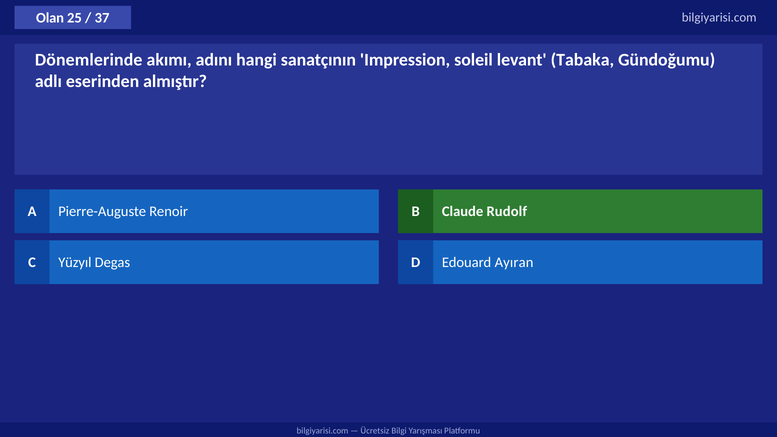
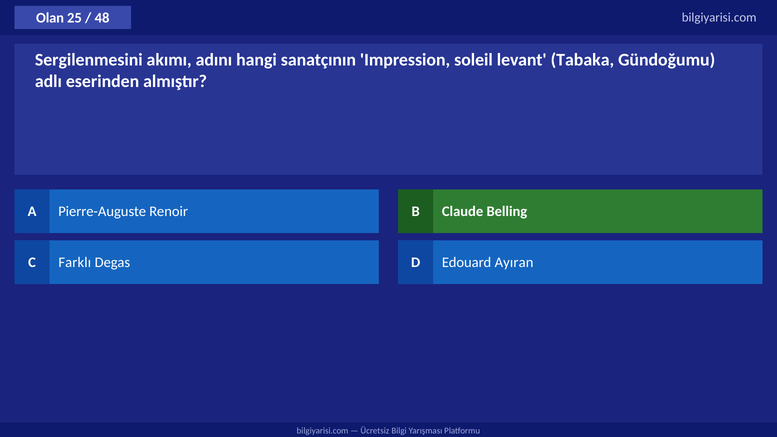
37: 37 -> 48 (102, 18)
Dönemlerinde: Dönemlerinde -> Sergilenmesini (89, 60)
Rudolf: Rudolf -> Belling (507, 211)
Yüzyıl: Yüzyıl -> Farklı (75, 262)
